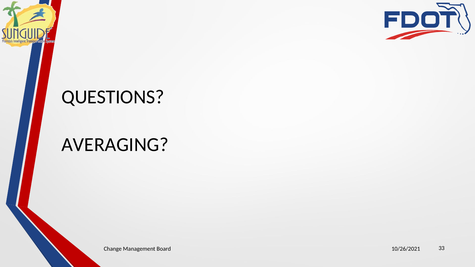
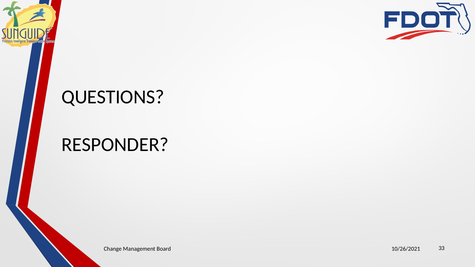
AVERAGING: AVERAGING -> RESPONDER (115, 145)
